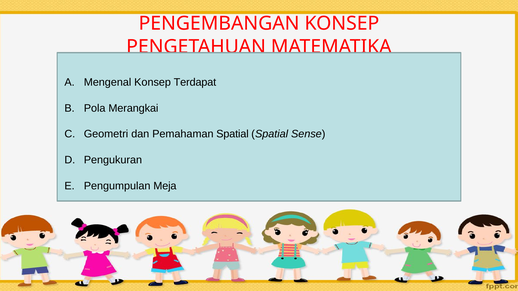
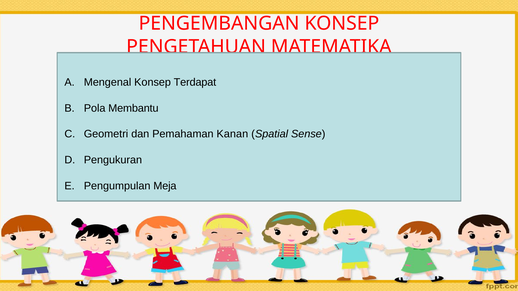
Merangkai: Merangkai -> Membantu (133, 108)
Pemahaman Spatial: Spatial -> Kanan (232, 134)
